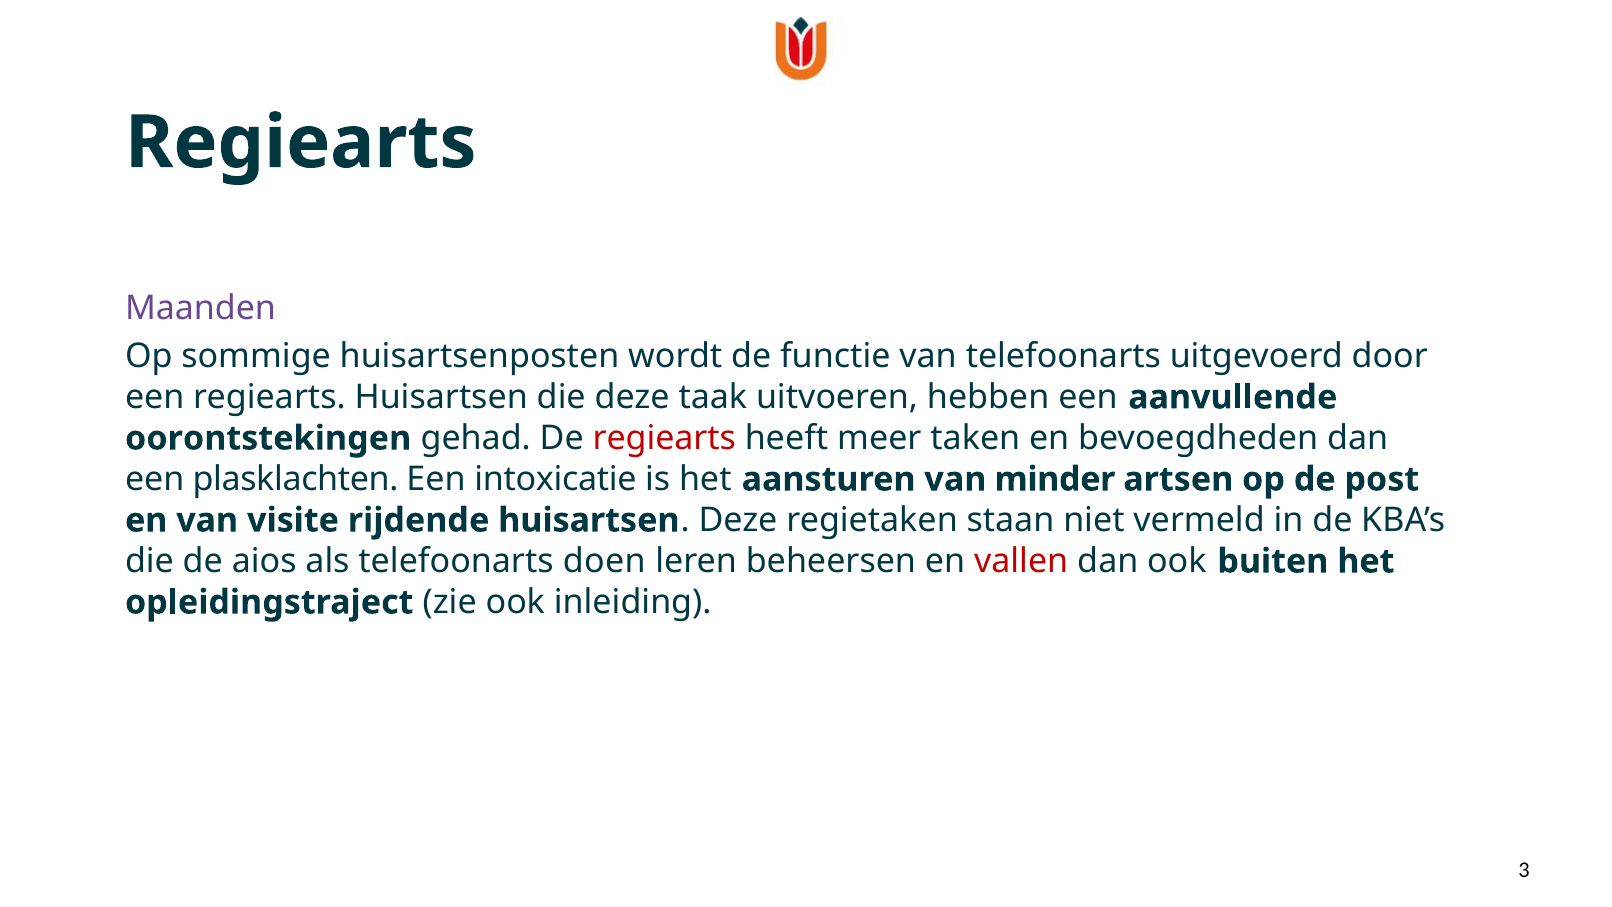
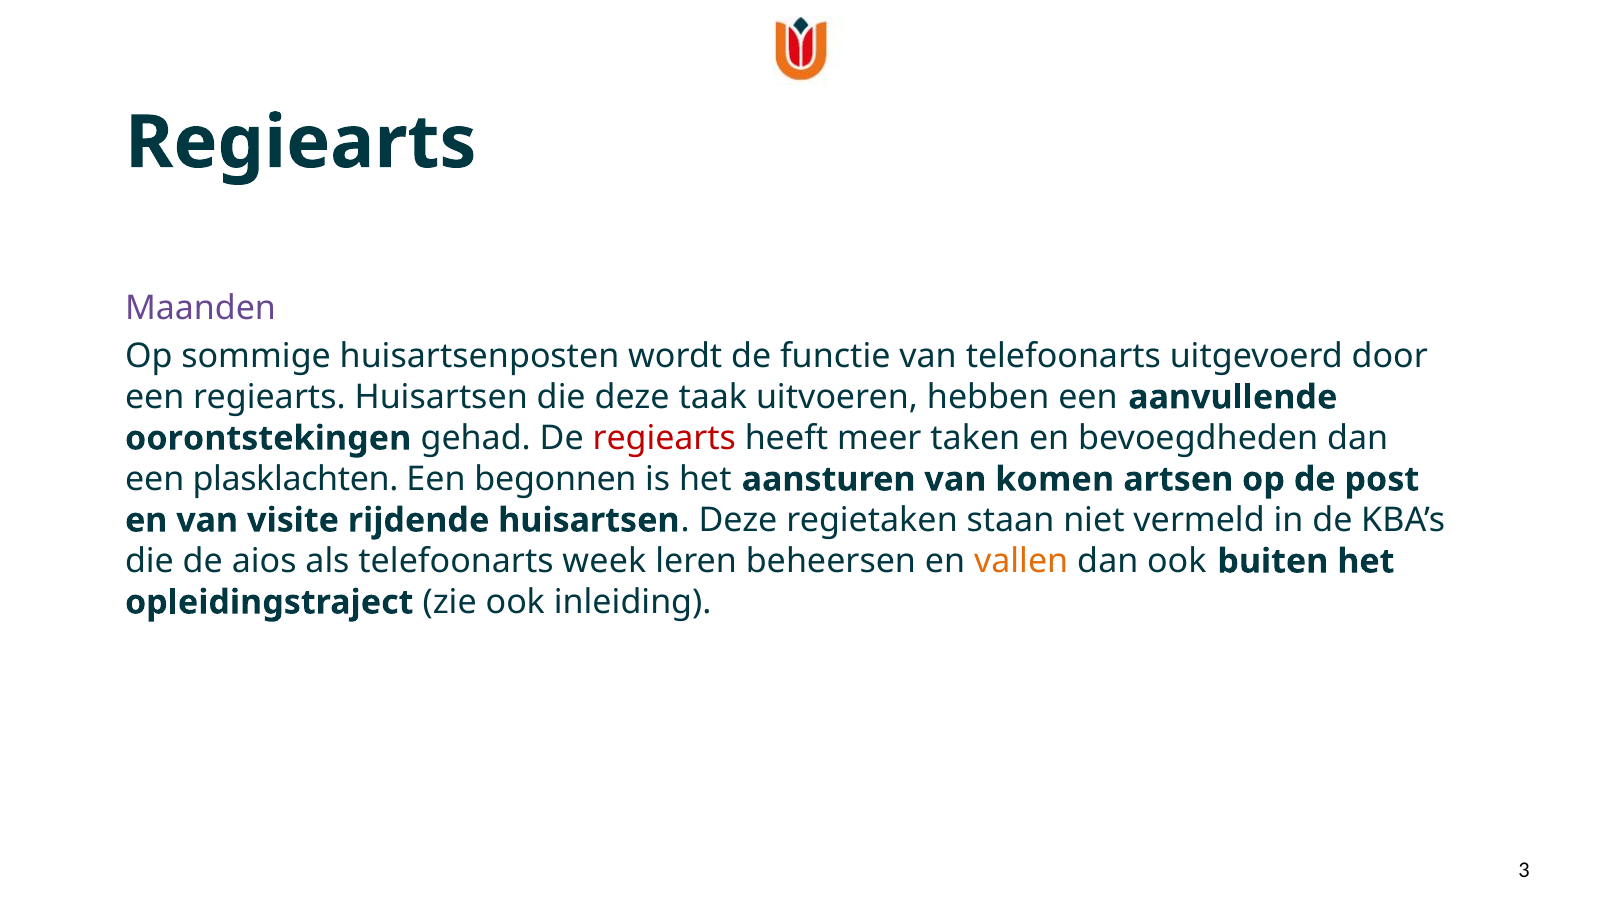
intoxicatie: intoxicatie -> begonnen (555, 479)
minder: minder -> komen (1055, 479)
doen: doen -> week (604, 561)
vallen colour: red -> orange (1021, 561)
